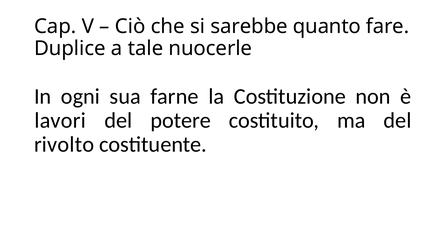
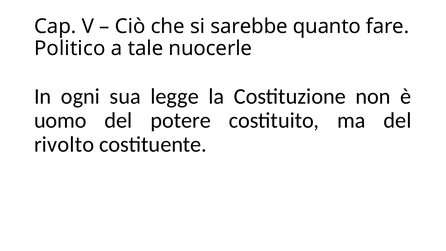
Duplice: Duplice -> Politico (70, 48)
farne: farne -> legge (175, 96)
lavori: lavori -> uomo (60, 120)
